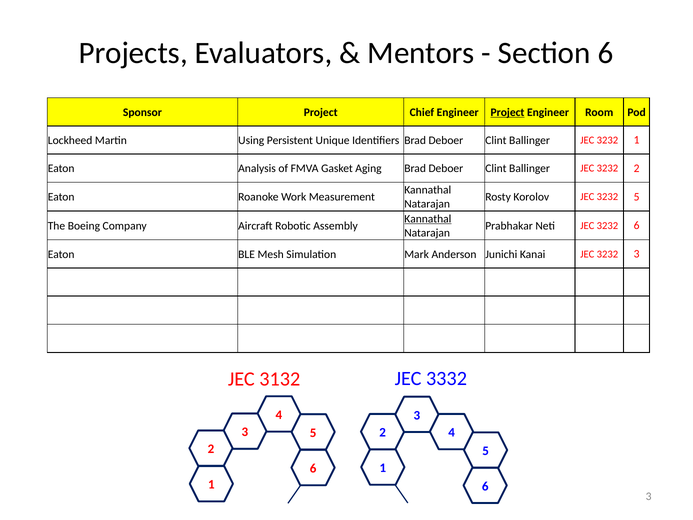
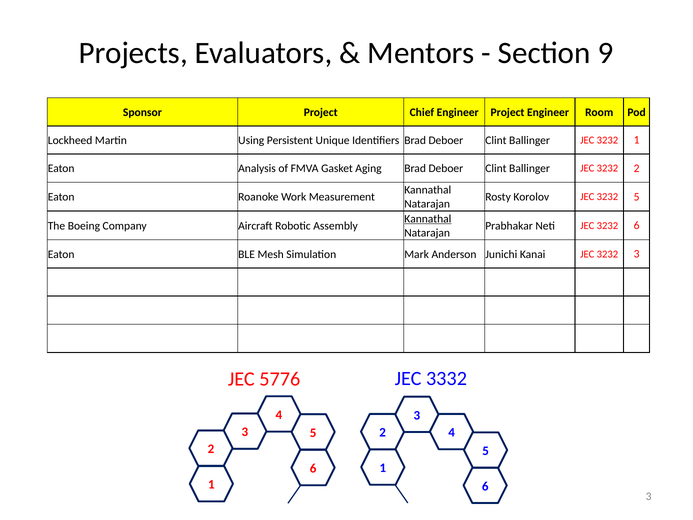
Section 6: 6 -> 9 (605, 53)
Project underline: present -> none (508, 112)
3132: 3132 -> 5776 (280, 379)
